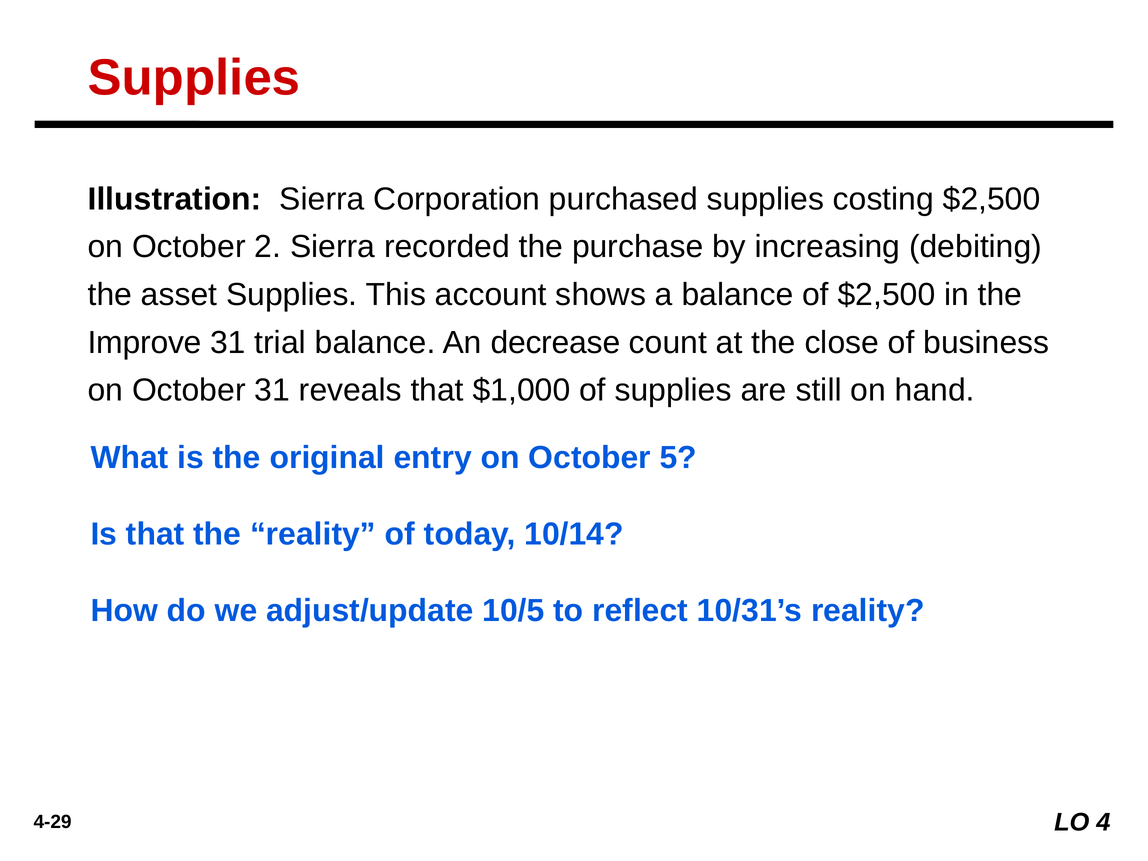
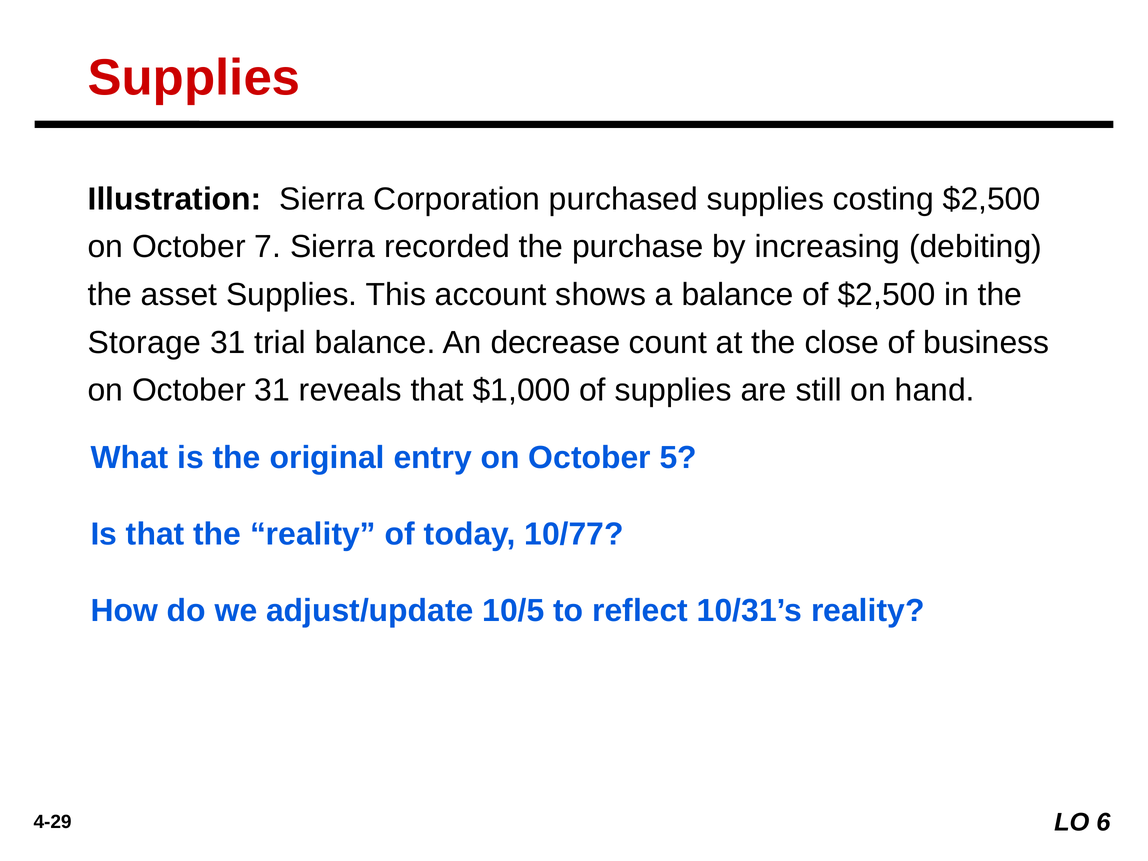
2: 2 -> 7 (268, 247)
Improve: Improve -> Storage (144, 343)
10/14: 10/14 -> 10/77 (574, 534)
4: 4 -> 6 (1103, 822)
